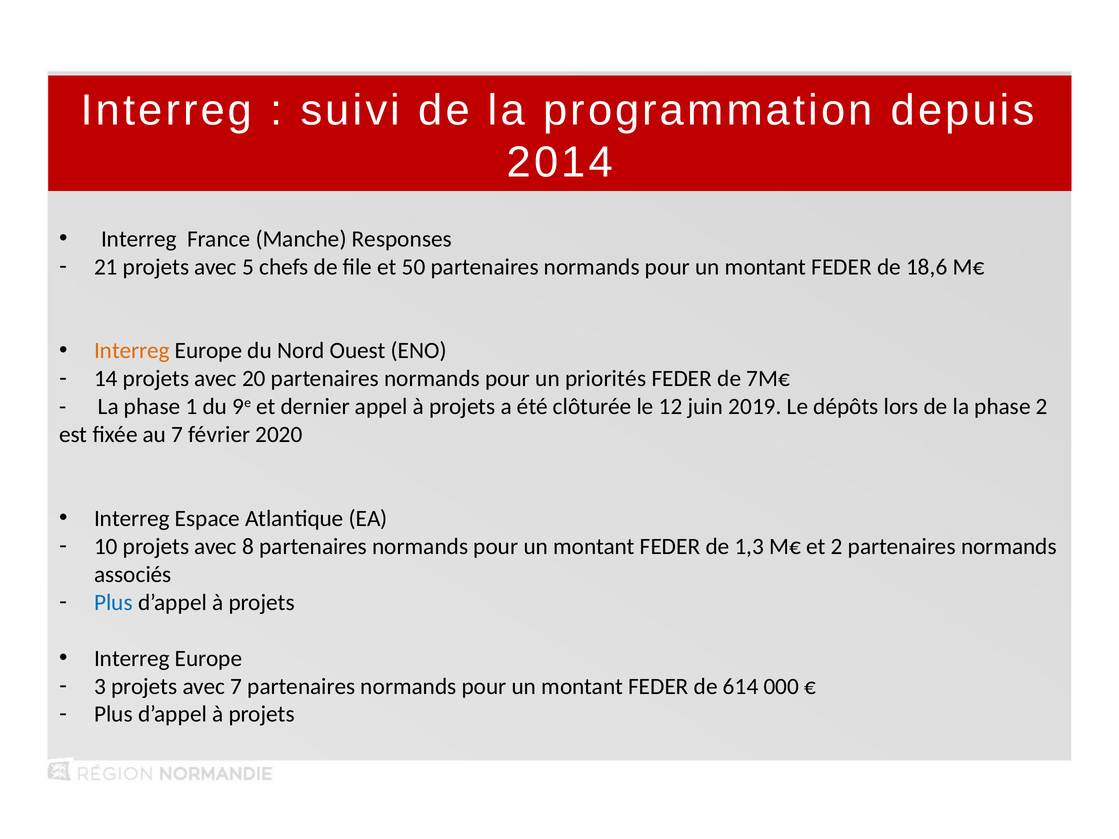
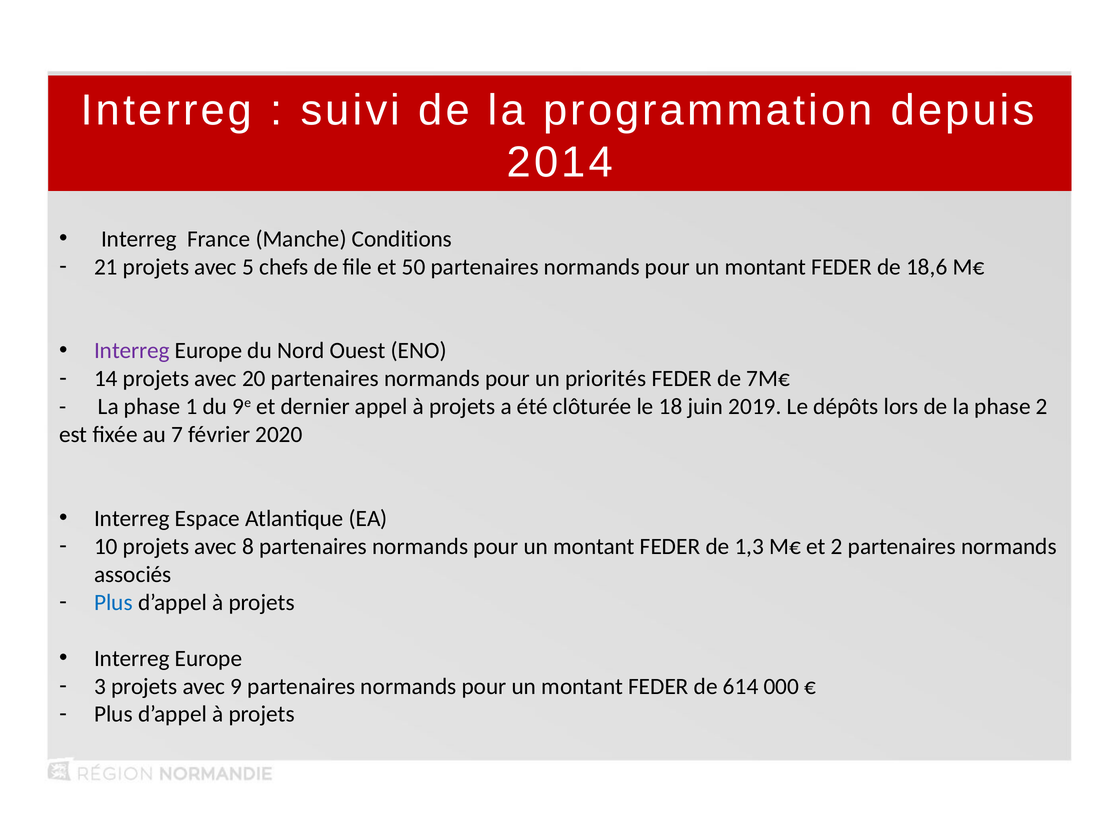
Responses: Responses -> Conditions (402, 239)
Interreg colour: orange -> purple (132, 351)
12: 12 -> 18 (671, 407)
avec 7: 7 -> 9 (236, 687)
